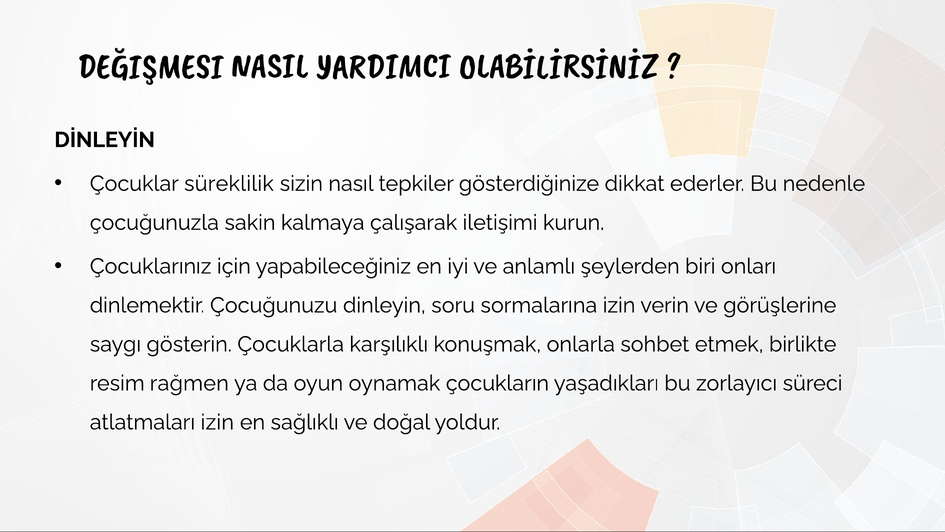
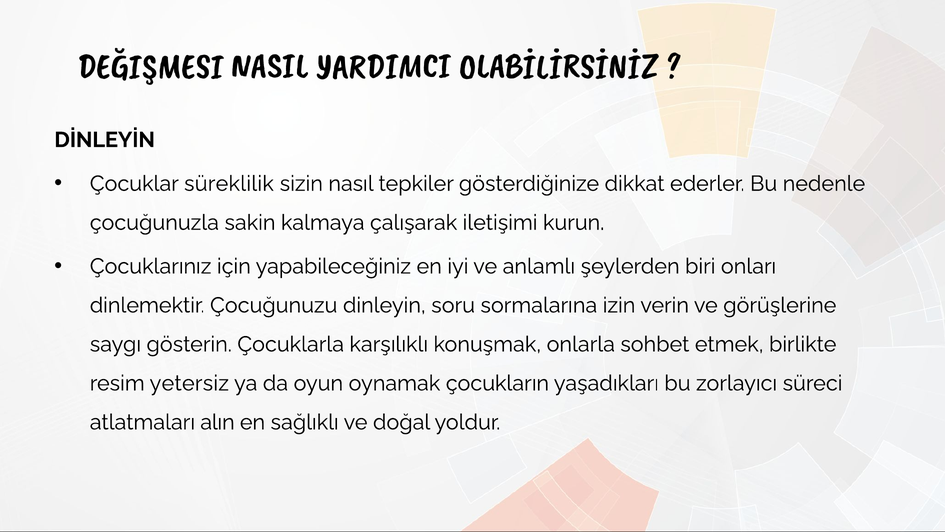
rağmen: rağmen -> yetersiz (189, 383)
atlatmaları izin: izin -> alın (217, 422)
